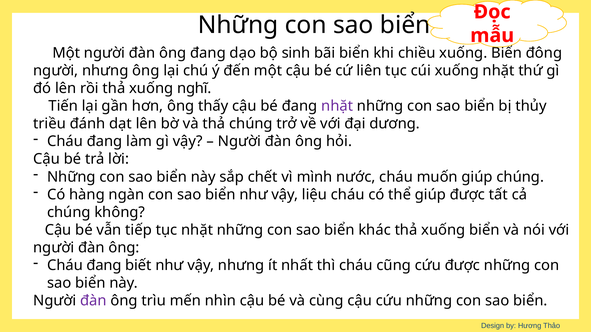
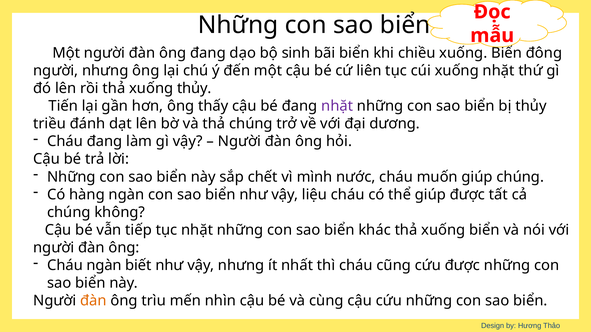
xuống nghĩ: nghĩ -> thủy (194, 88)
đang: đang -> ngàn (104, 266)
đàn colour: purple -> orange (93, 301)
